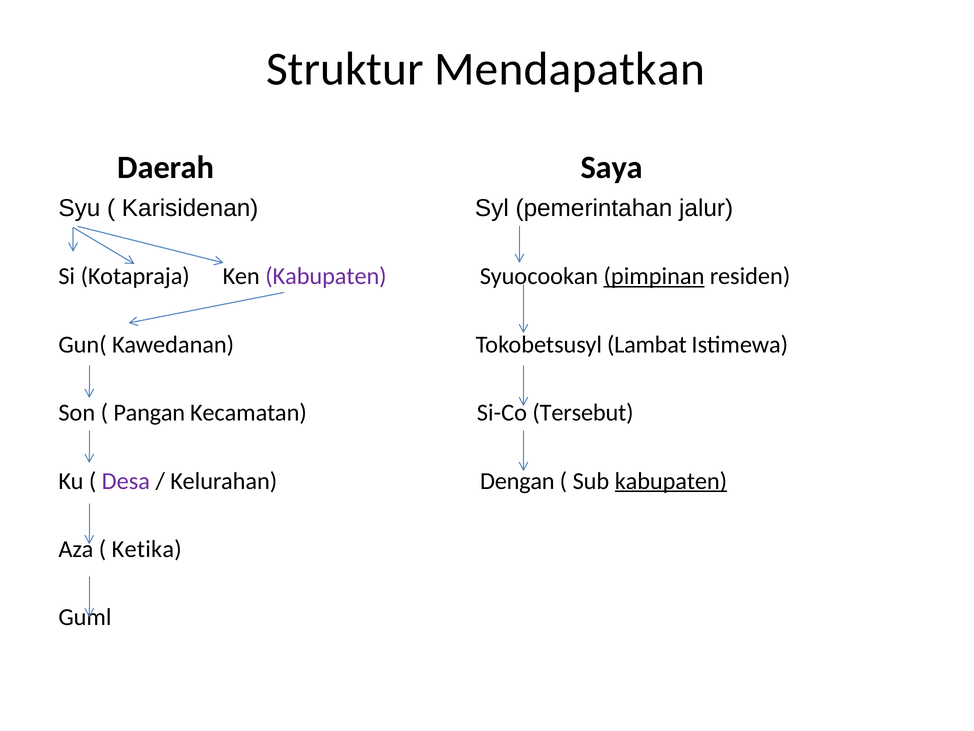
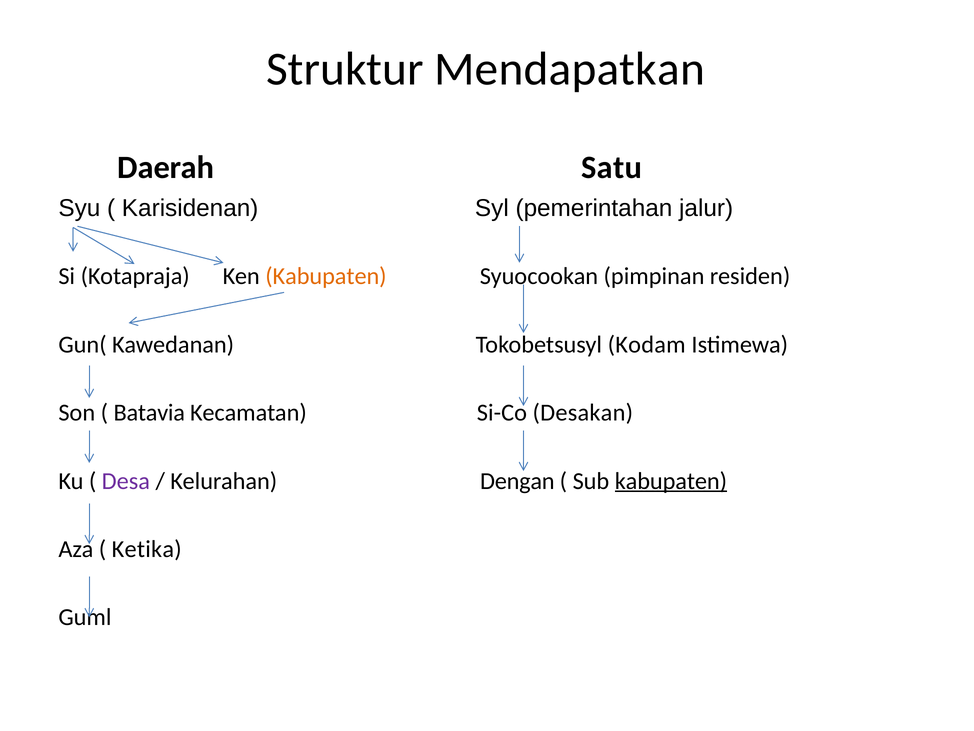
Saya: Saya -> Satu (612, 167)
Kabupaten colour: purple -> orange (326, 276)
pimpinan underline: present -> none (654, 276)
Lambat: Lambat -> Kodam (647, 344)
Pangan: Pangan -> Batavia (149, 412)
Tersebut: Tersebut -> Desakan (583, 412)
